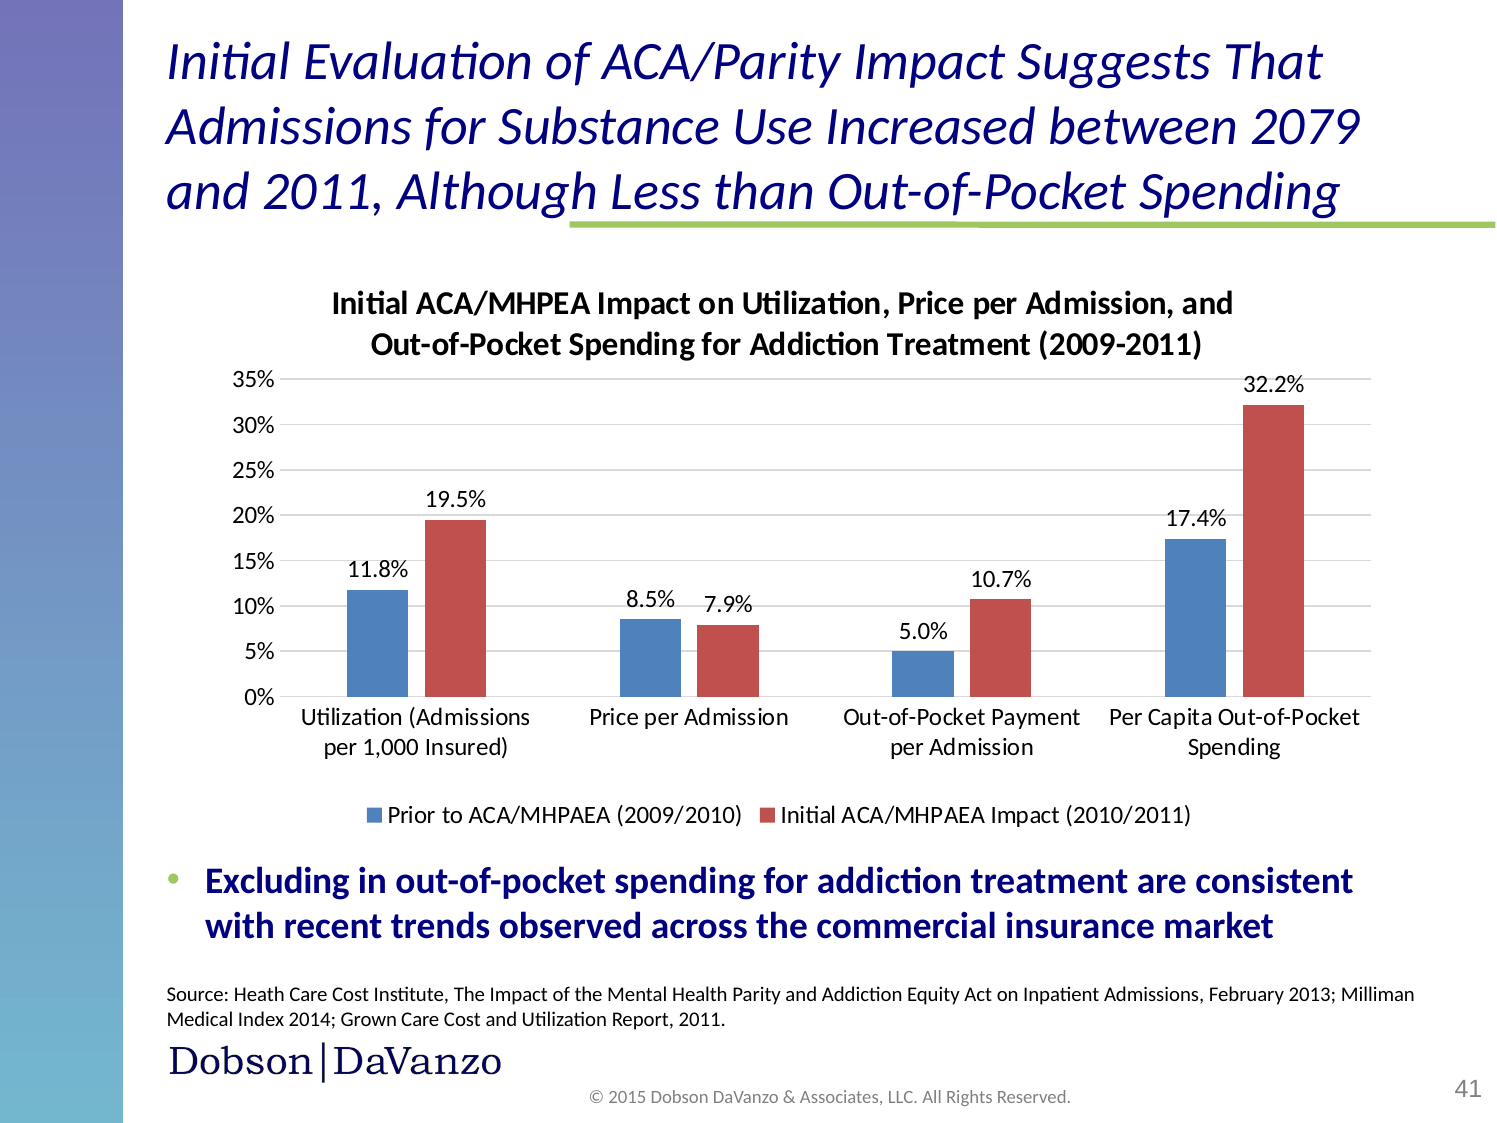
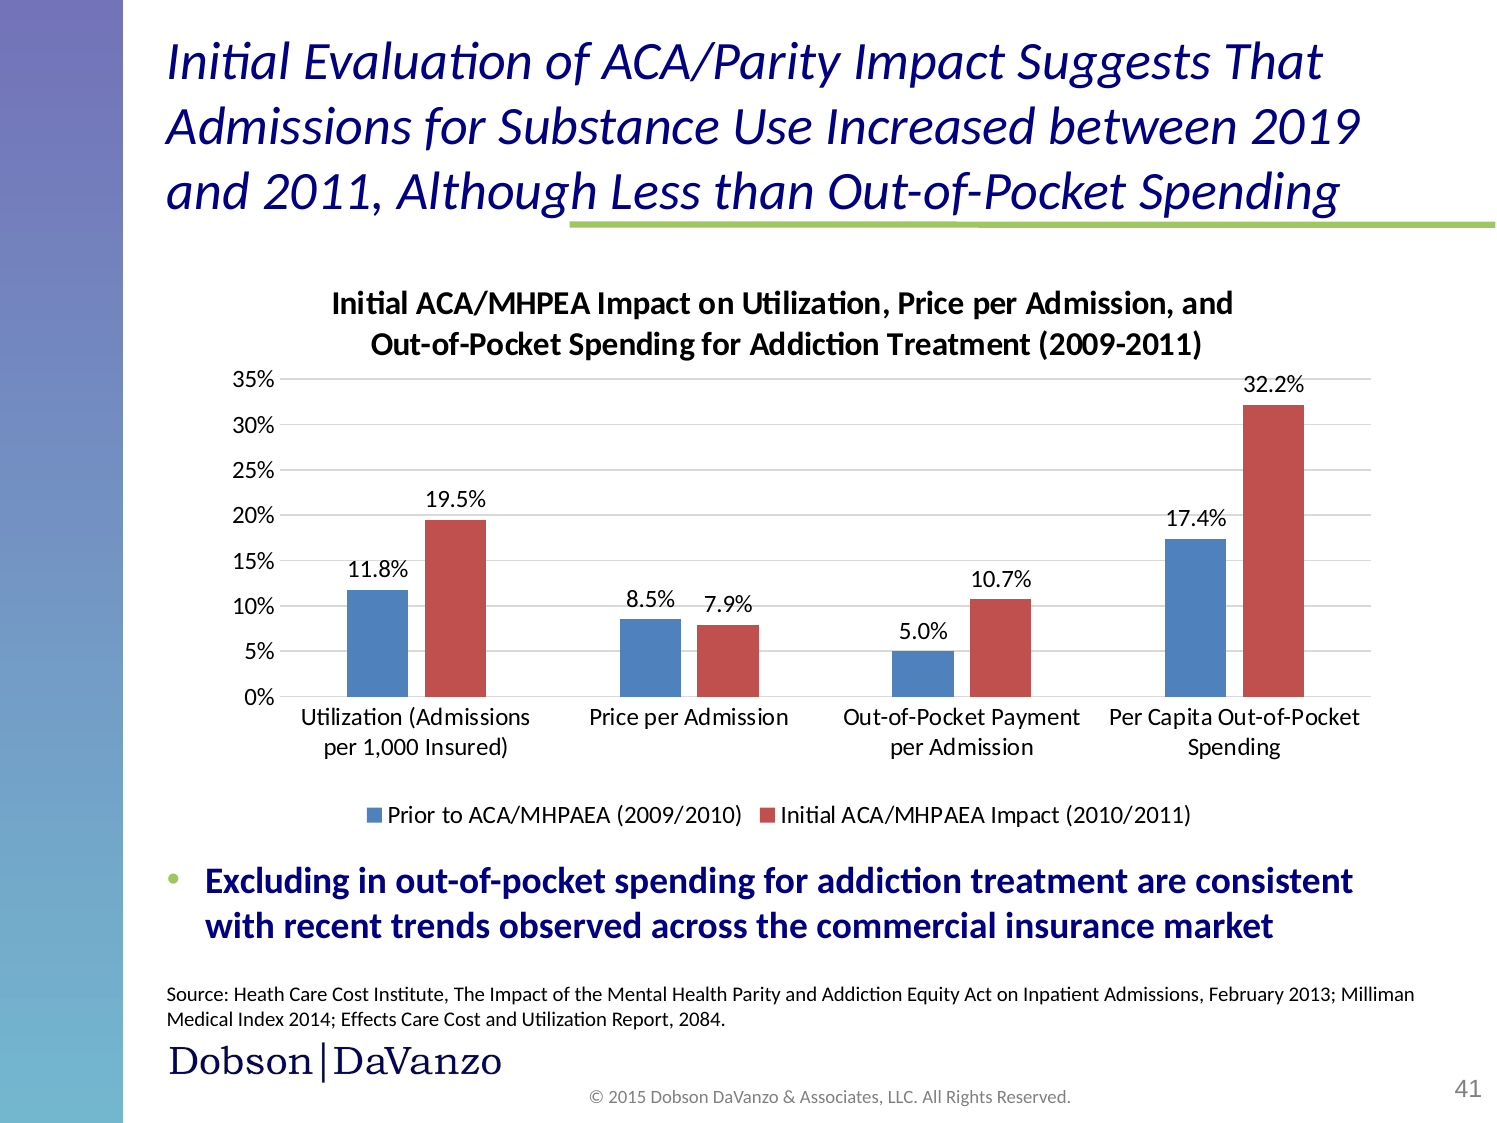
2079: 2079 -> 2019 (1305, 127)
Grown: Grown -> Effects (369, 1019)
Report 2011: 2011 -> 2084 (702, 1019)
